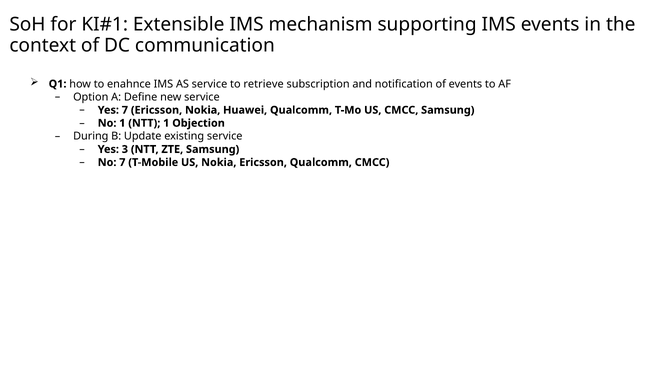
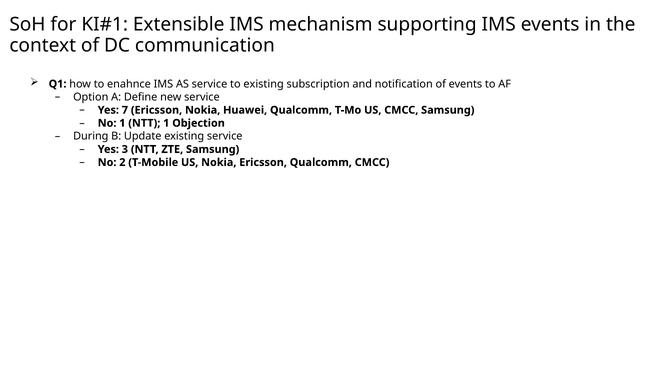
to retrieve: retrieve -> existing (264, 84)
No 7: 7 -> 2 (122, 163)
